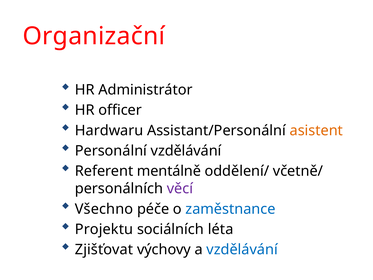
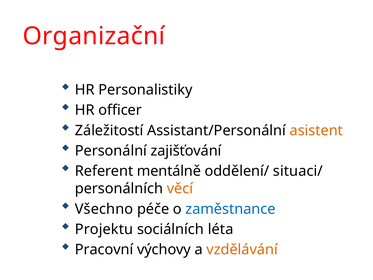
Administrátor: Administrátor -> Personalistiky (145, 90)
Hardwaru: Hardwaru -> Záležitostí (109, 130)
Personální vzdělávání: vzdělávání -> zajišťování (186, 151)
včetně/: včetně/ -> situaci/ (298, 171)
věcí colour: purple -> orange (180, 188)
Zjišťovat: Zjišťovat -> Pracovní (104, 249)
vzdělávání colour: blue -> orange (242, 249)
